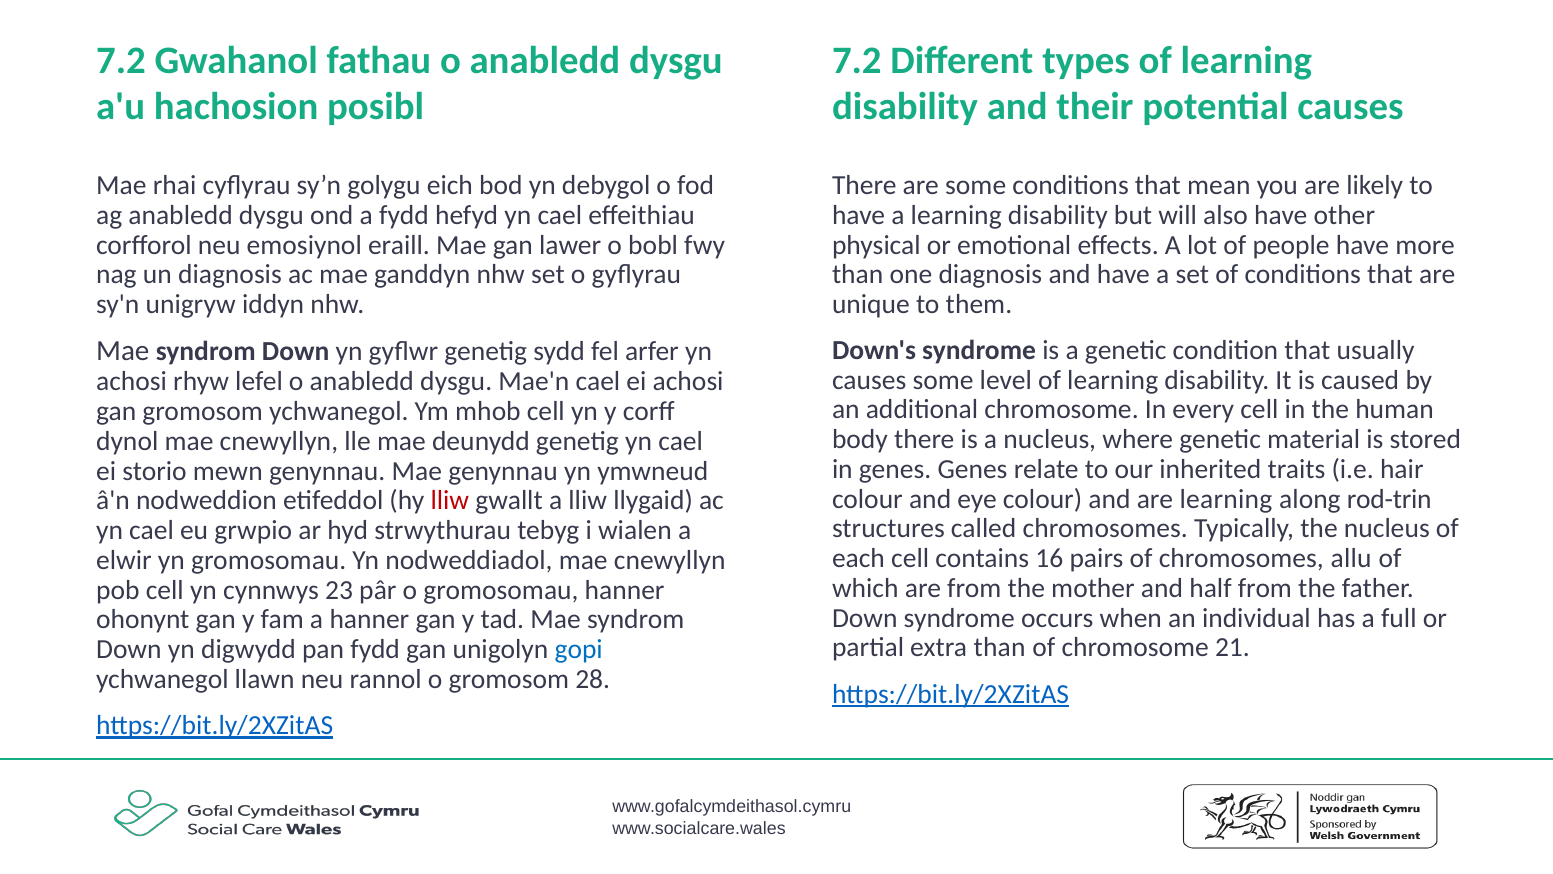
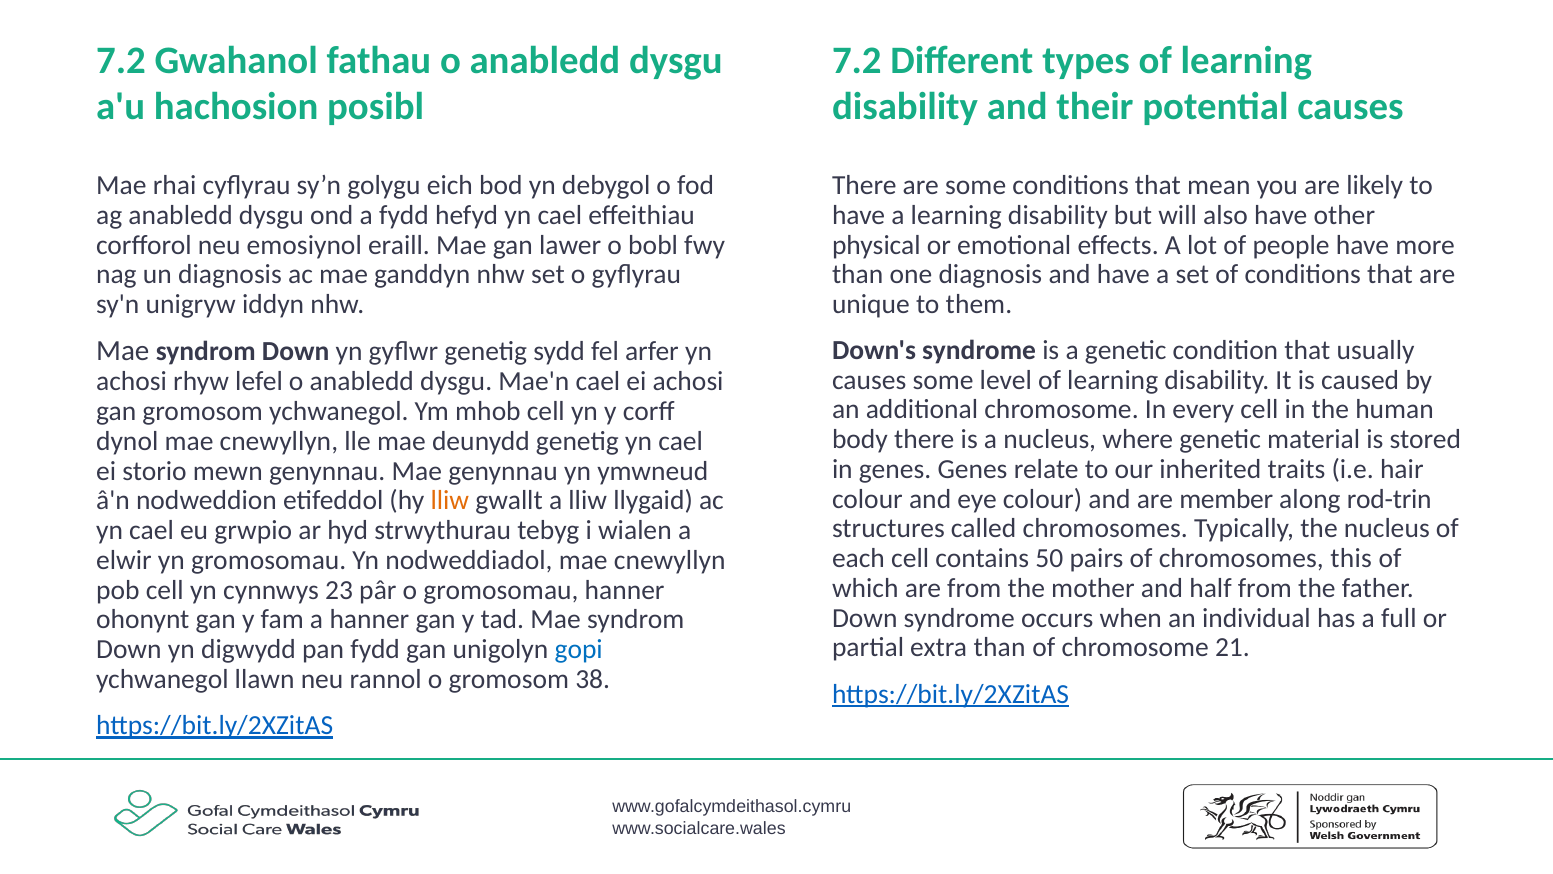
are learning: learning -> member (1226, 499)
lliw colour: red -> orange (450, 501)
16: 16 -> 50 (1049, 558)
allu: allu -> this (1351, 558)
28: 28 -> 38 (593, 679)
